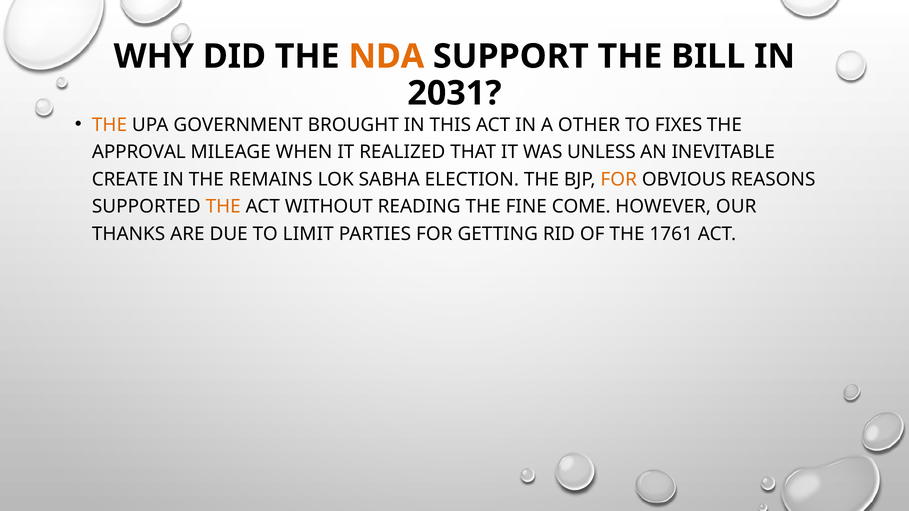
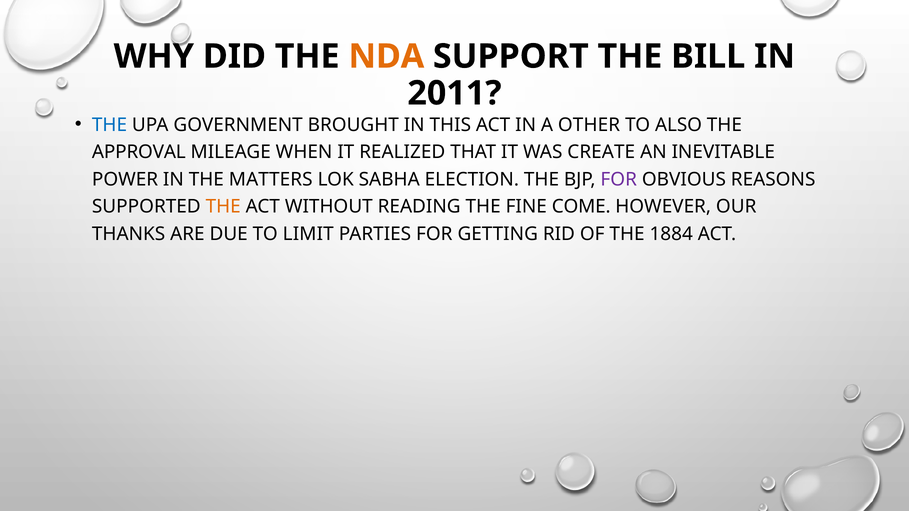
2031: 2031 -> 2011 (454, 93)
THE colour: orange -> blue (110, 125)
FIXES: FIXES -> ALSO (679, 125)
UNLESS: UNLESS -> CREATE (601, 152)
CREATE: CREATE -> POWER (125, 179)
REMAINS: REMAINS -> MATTERS (271, 179)
FOR colour: orange -> purple (619, 179)
1761: 1761 -> 1884 (671, 234)
